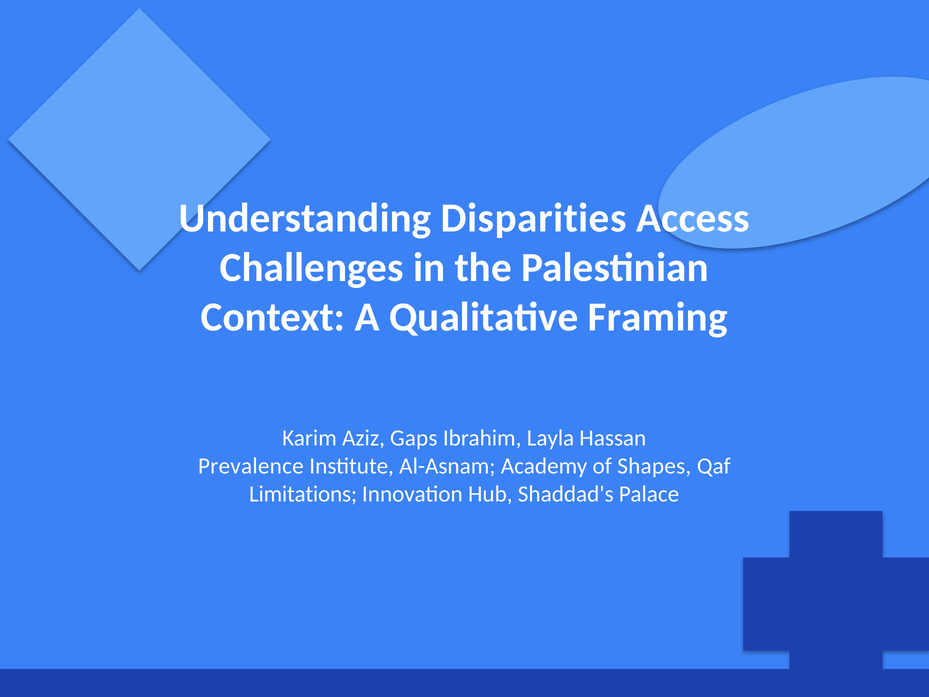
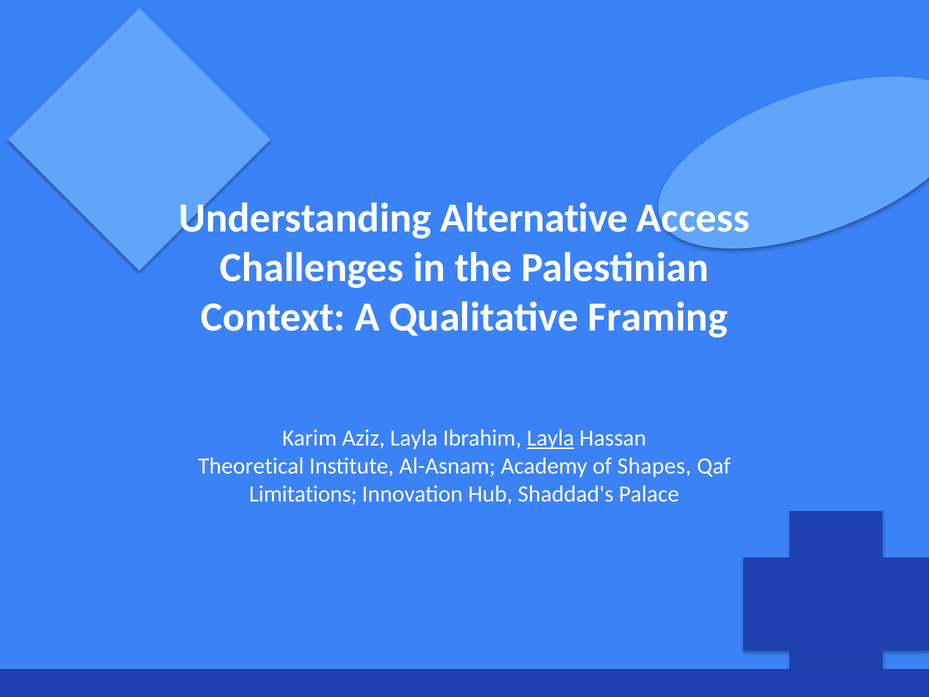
Disparities: Disparities -> Alternative (534, 218)
Aziz Gaps: Gaps -> Layla (414, 438)
Layla underline: none -> present (551, 438)
Prevalence: Prevalence -> Theoretical (251, 466)
